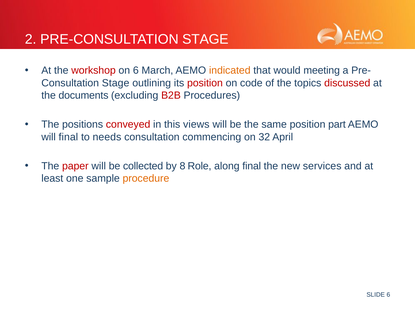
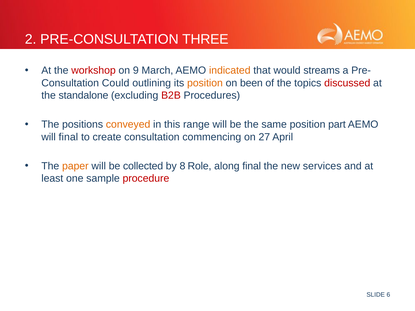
PRE-CONSULTATION STAGE: STAGE -> THREE (205, 39)
on 6: 6 -> 9 (136, 71)
meeting: meeting -> streams (322, 71)
Consultation Stage: Stage -> Could (116, 83)
position colour: red -> orange (205, 83)
code: code -> been (251, 83)
documents: documents -> standalone (83, 96)
conveyed colour: red -> orange (128, 125)
views: views -> range (196, 125)
needs: needs -> create (107, 137)
32: 32 -> 27 (264, 137)
paper colour: red -> orange (75, 166)
procedure colour: orange -> red (146, 179)
